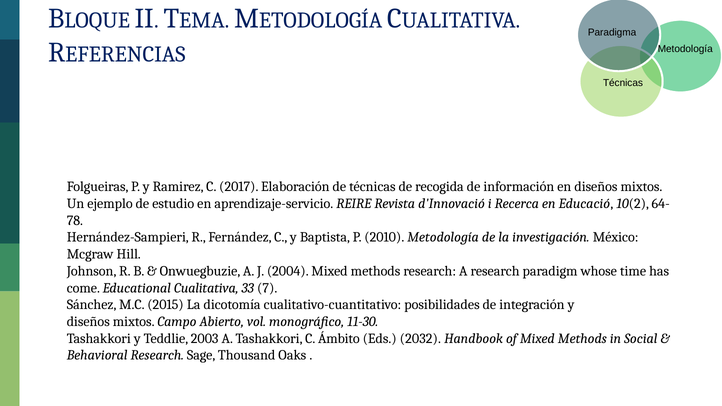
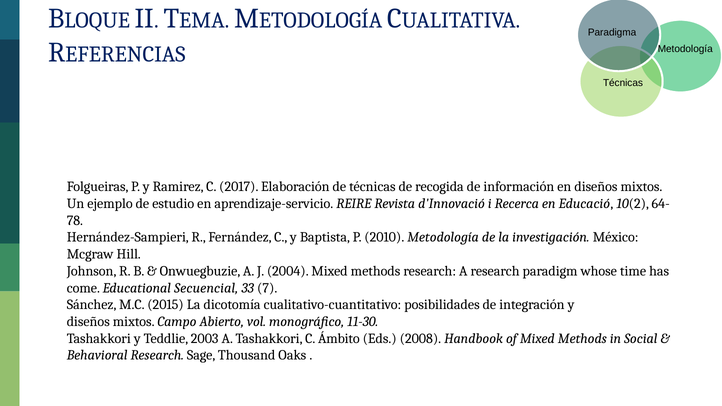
Cualitativa: Cualitativa -> Secuencial (206, 288)
2032: 2032 -> 2008 (420, 339)
